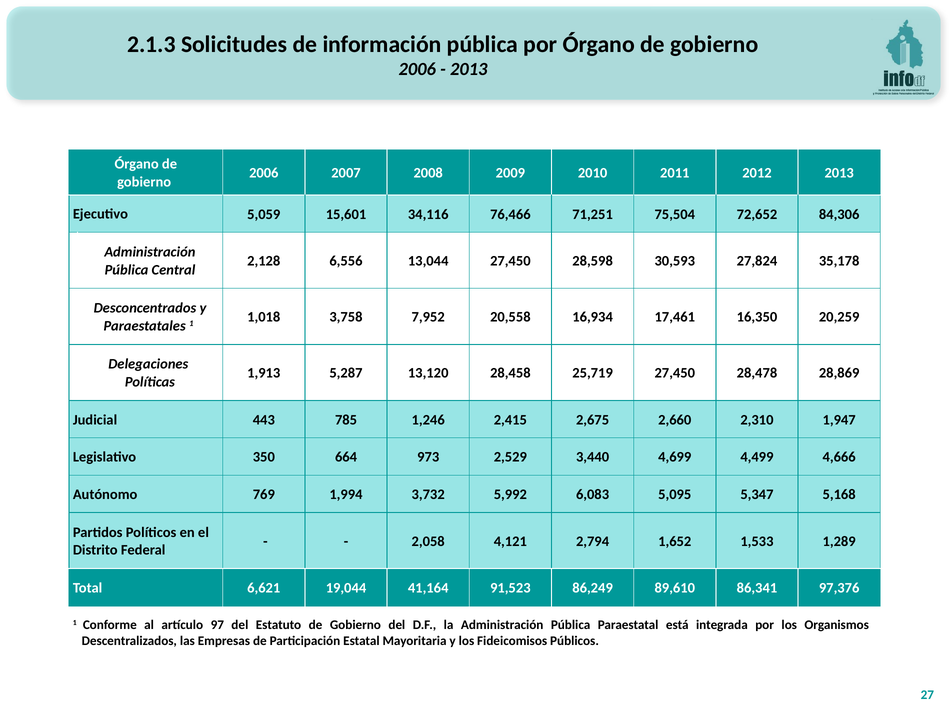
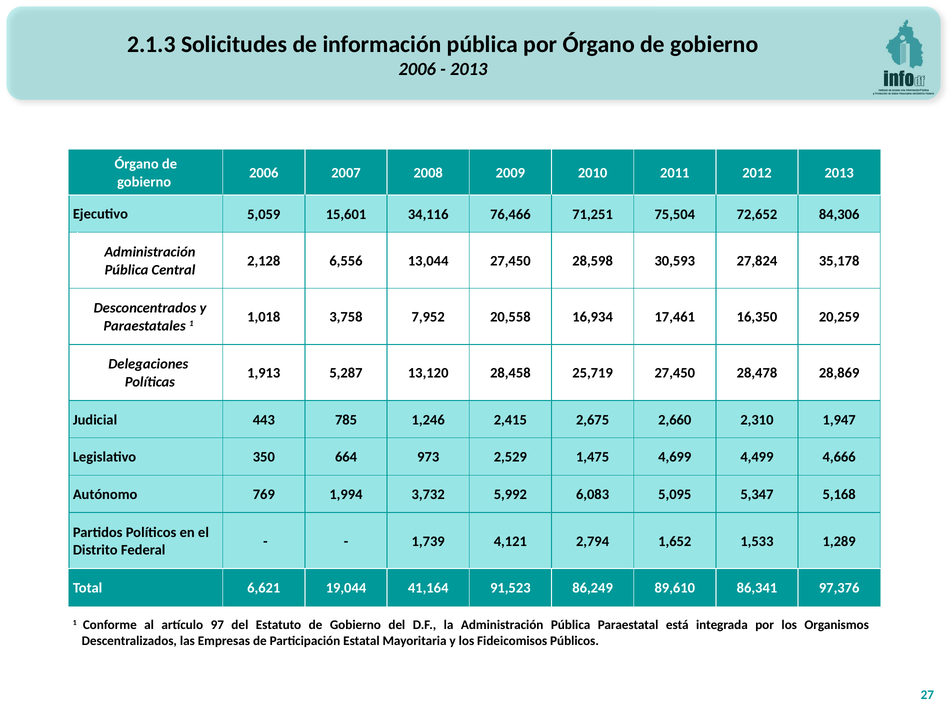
3,440: 3,440 -> 1,475 (593, 457)
2,058: 2,058 -> 1,739 (428, 541)
